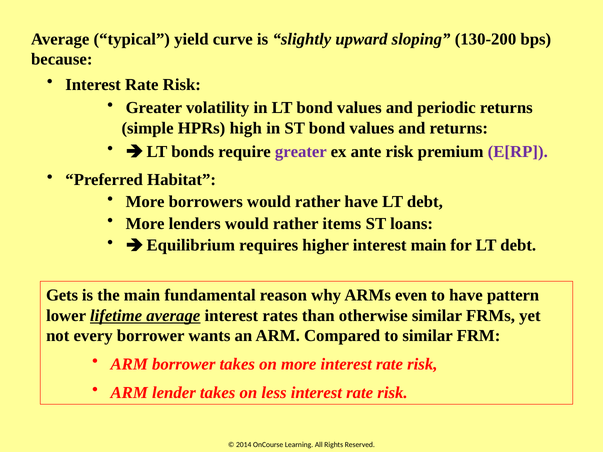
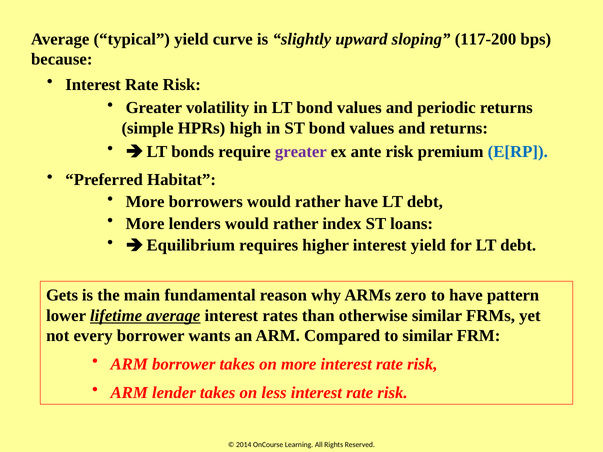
130-200: 130-200 -> 117-200 (486, 39)
E[RP colour: purple -> blue (518, 152)
items: items -> index (342, 224)
interest main: main -> yield (428, 245)
even: even -> zero (411, 296)
